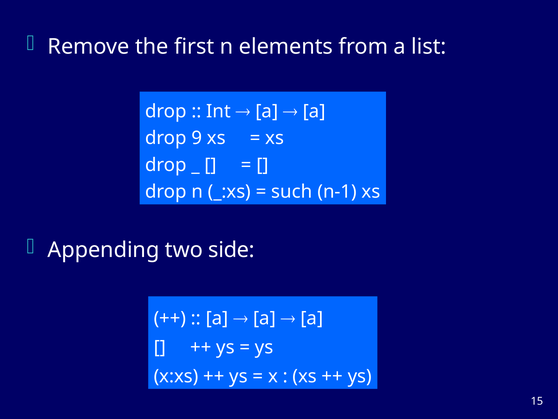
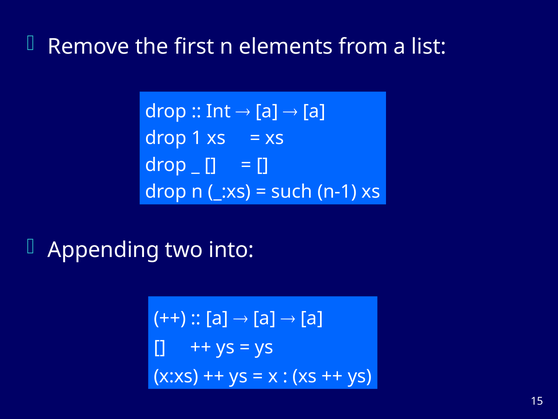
9: 9 -> 1 (197, 138)
side: side -> into (231, 250)
